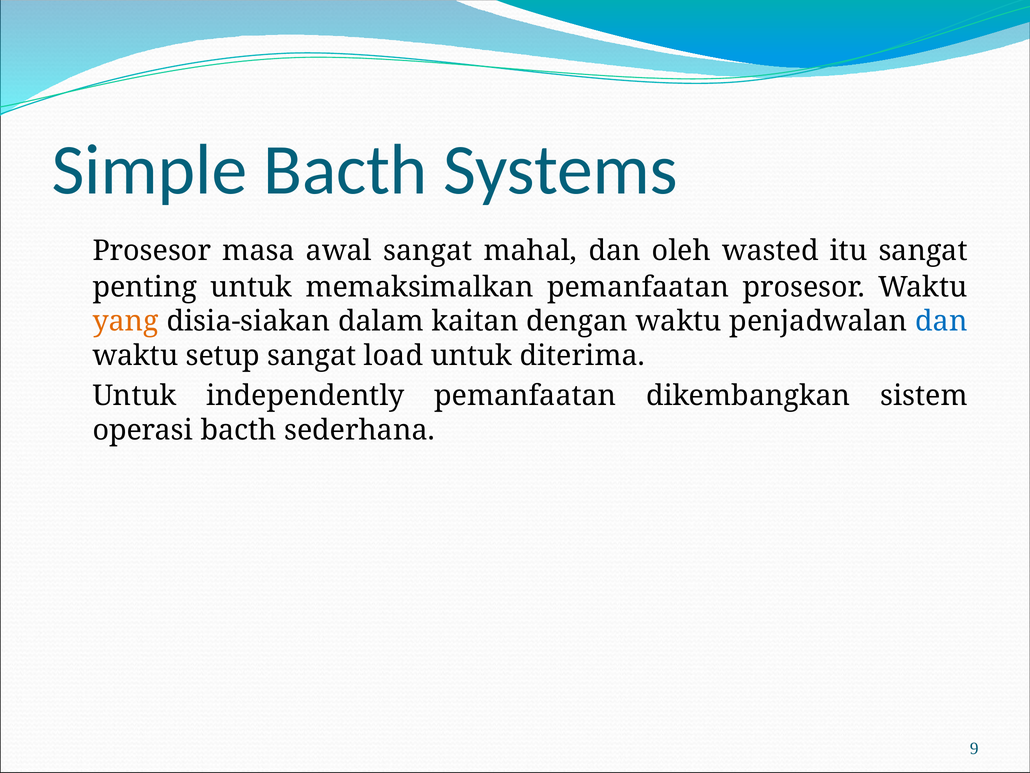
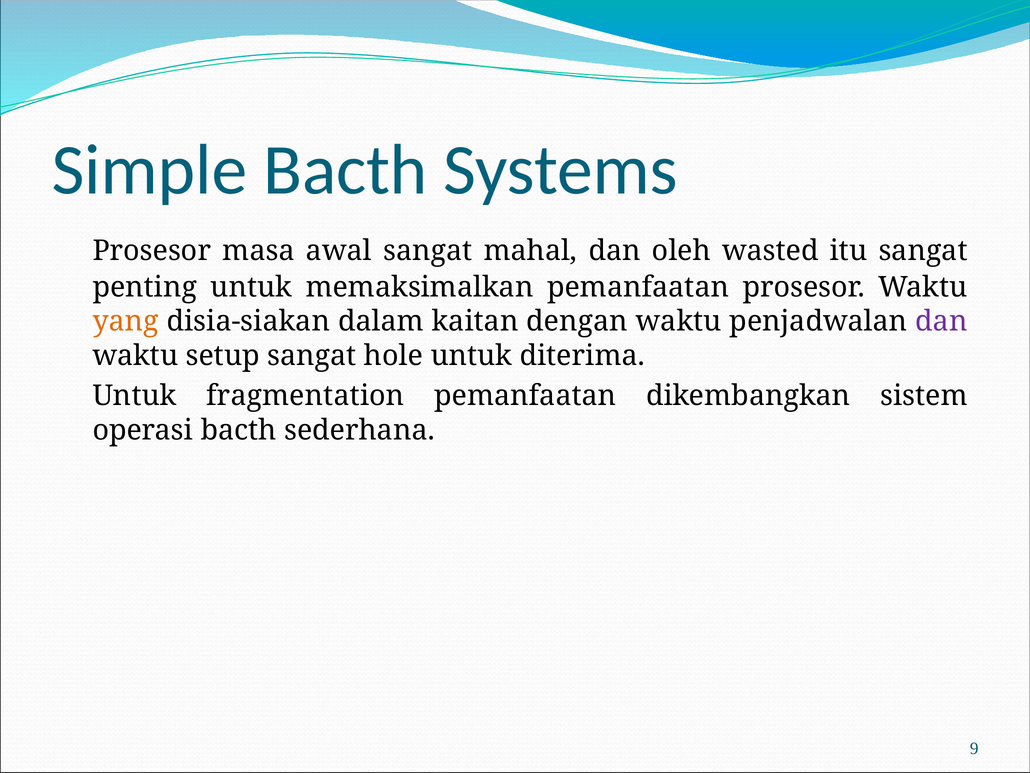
dan colour: blue -> purple (941, 321)
load: load -> hole (393, 356)
independently: independently -> fragmentation (305, 396)
